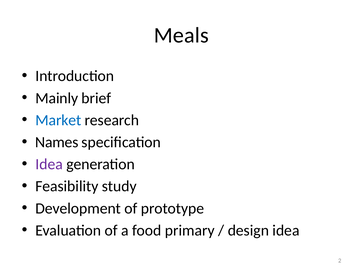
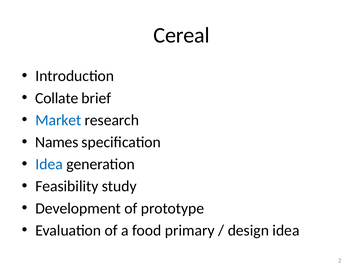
Meals: Meals -> Cereal (182, 35)
Mainly: Mainly -> Collate (57, 98)
Idea colour: purple -> blue (49, 164)
